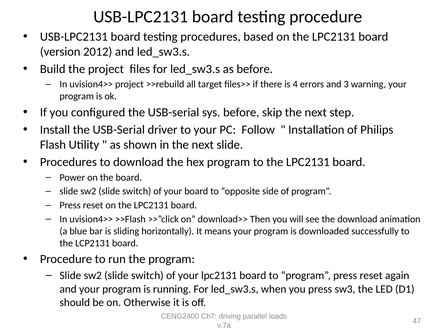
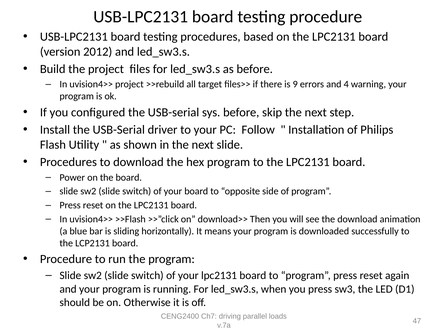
4: 4 -> 9 (295, 84)
3: 3 -> 4 (346, 84)
